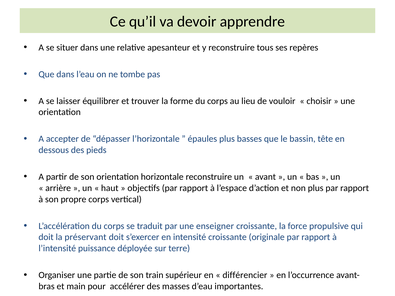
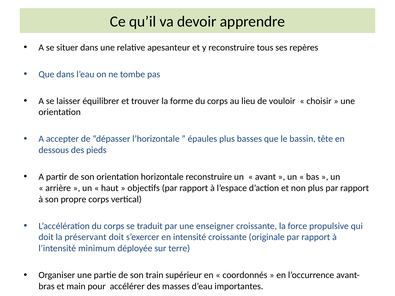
puissance: puissance -> minimum (97, 249)
différencier: différencier -> coordonnés (245, 275)
